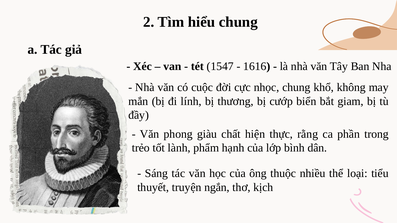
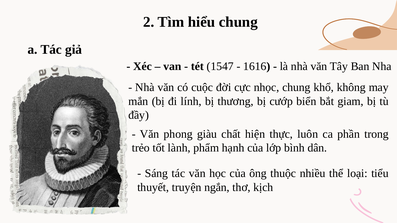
rằng: rằng -> luôn (308, 134)
